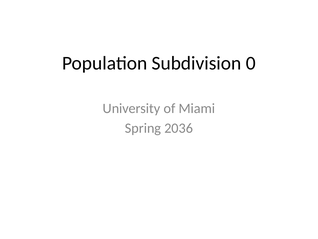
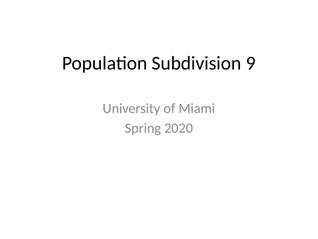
0: 0 -> 9 (251, 63)
2036: 2036 -> 2020 (179, 128)
